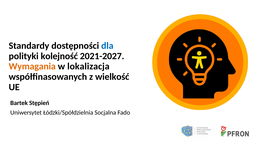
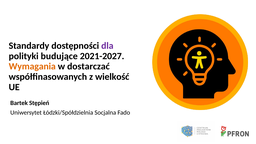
dla colour: blue -> purple (107, 46)
kolejność: kolejność -> budujące (59, 56)
lokalizacja: lokalizacja -> dostarczać (88, 66)
